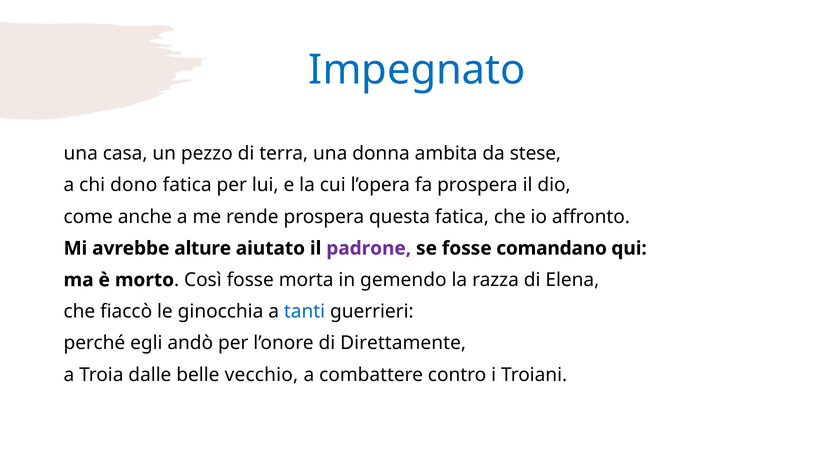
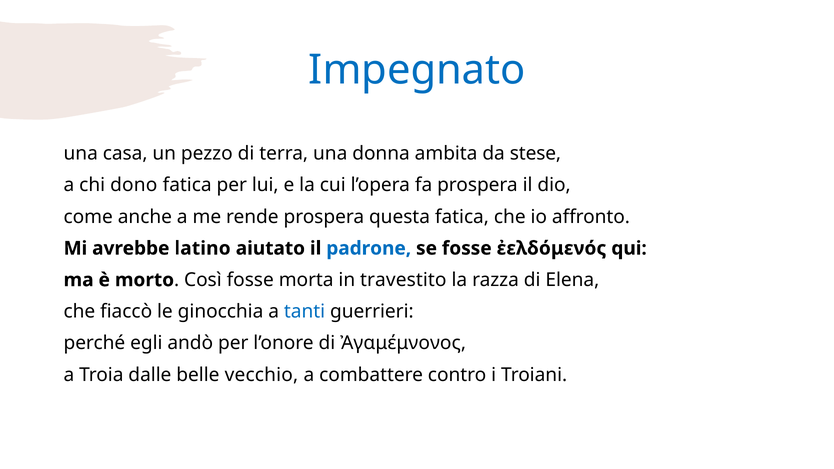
alture: alture -> latino (203, 248)
padrone colour: purple -> blue (369, 248)
comandano: comandano -> ἐελδόμενός (551, 248)
gemendo: gemendo -> travestito (403, 280)
Direttamente: Direttamente -> Ἀγαμέμνονος (403, 343)
